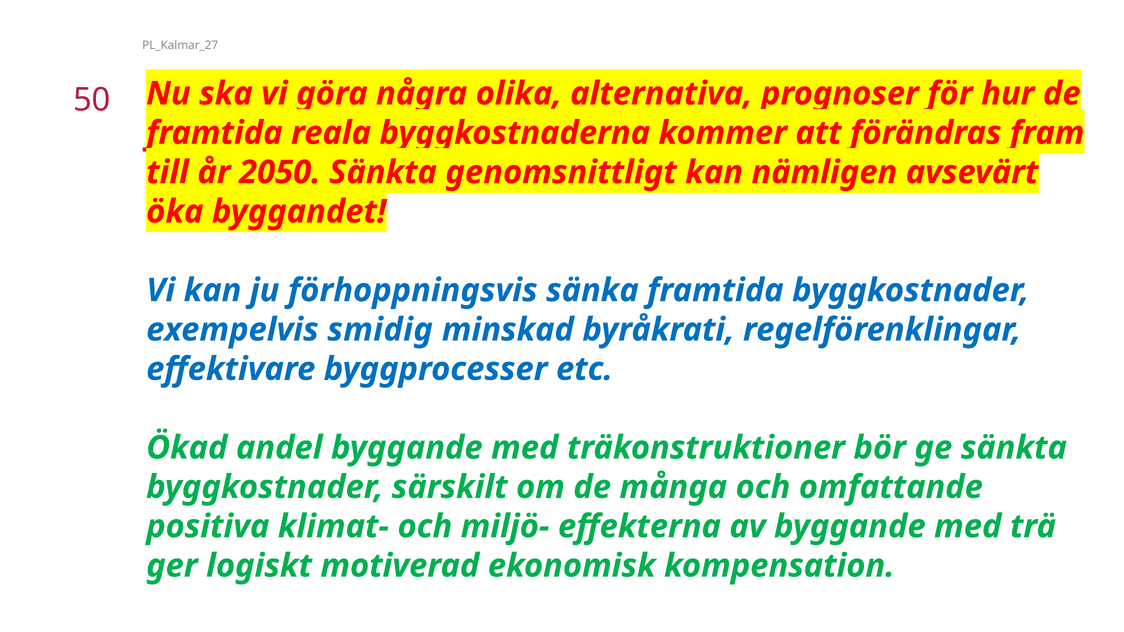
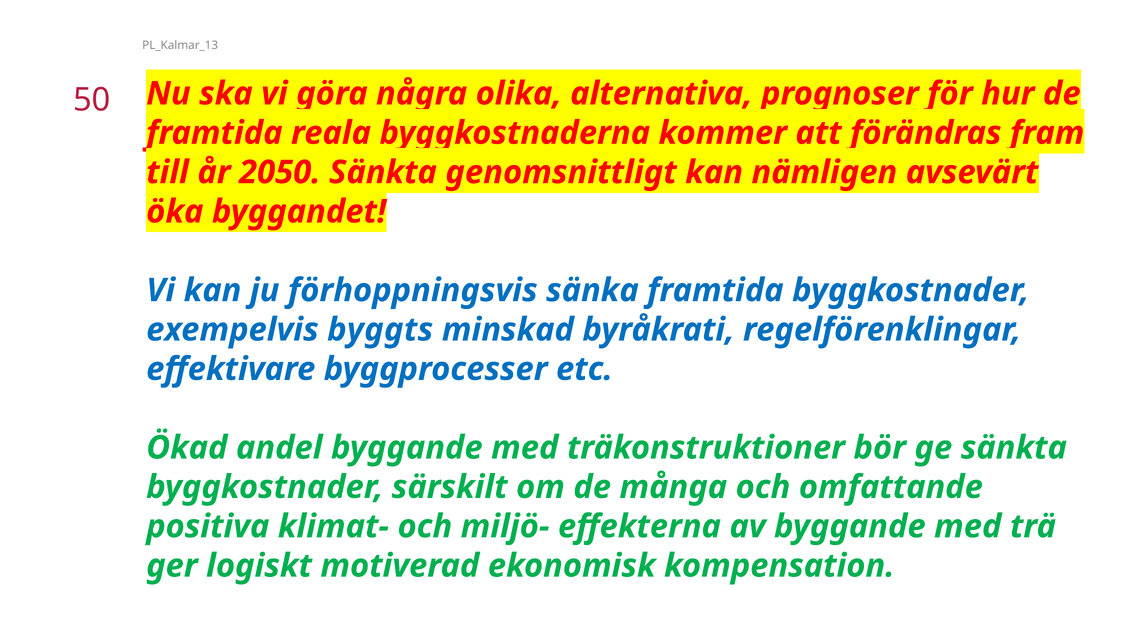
PL_Kalmar_27: PL_Kalmar_27 -> PL_Kalmar_13 (180, 45)
smidig: smidig -> byggts (380, 330)
